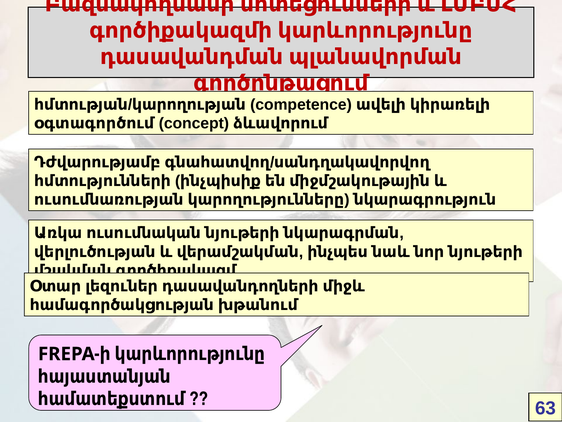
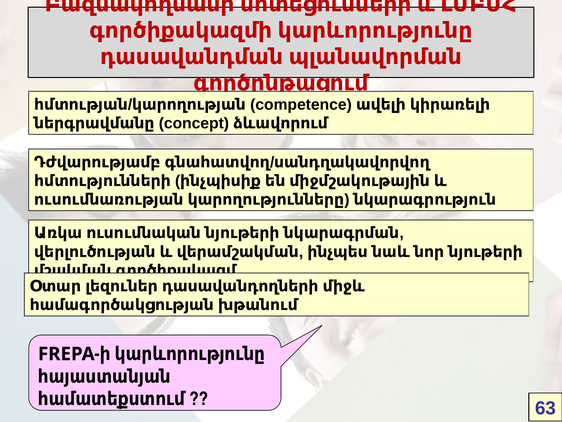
օգտագործում: օգտագործում -> ներգրավմանը (94, 123)
